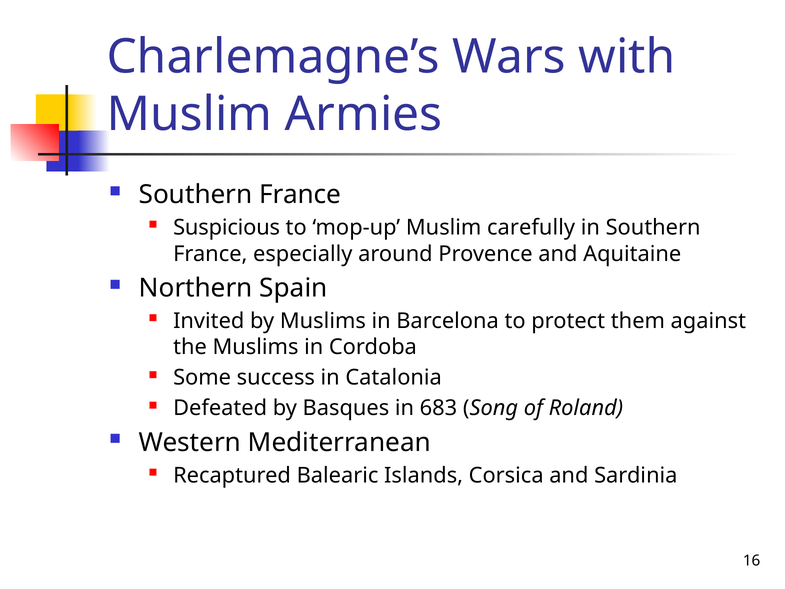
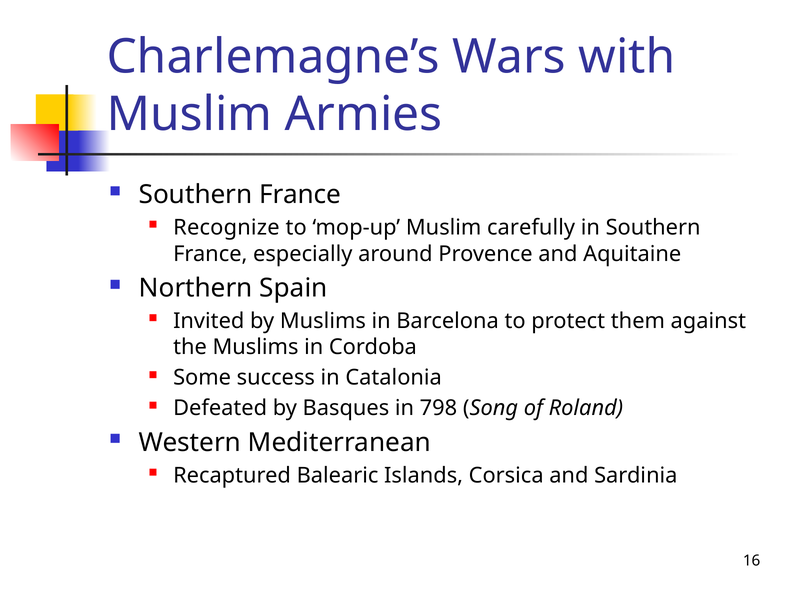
Suspicious: Suspicious -> Recognize (226, 228)
683: 683 -> 798 (438, 408)
